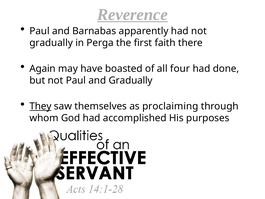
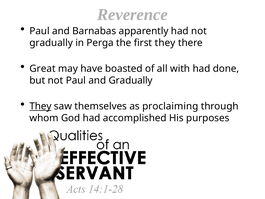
Reverence underline: present -> none (132, 15)
first faith: faith -> they (165, 43)
Again: Again -> Great (43, 69)
four: four -> with (180, 69)
